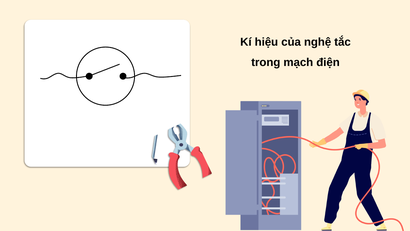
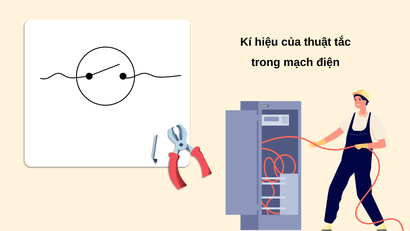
nghệ: nghệ -> thuật (318, 42)
